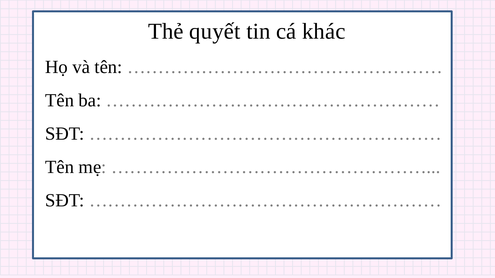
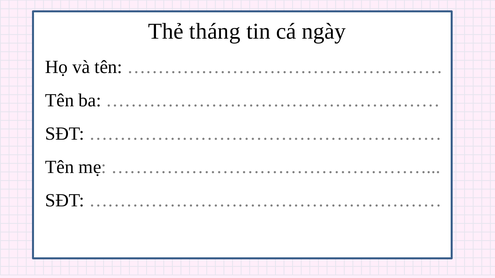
quyết: quyết -> tháng (215, 32)
khác: khác -> ngày (324, 32)
